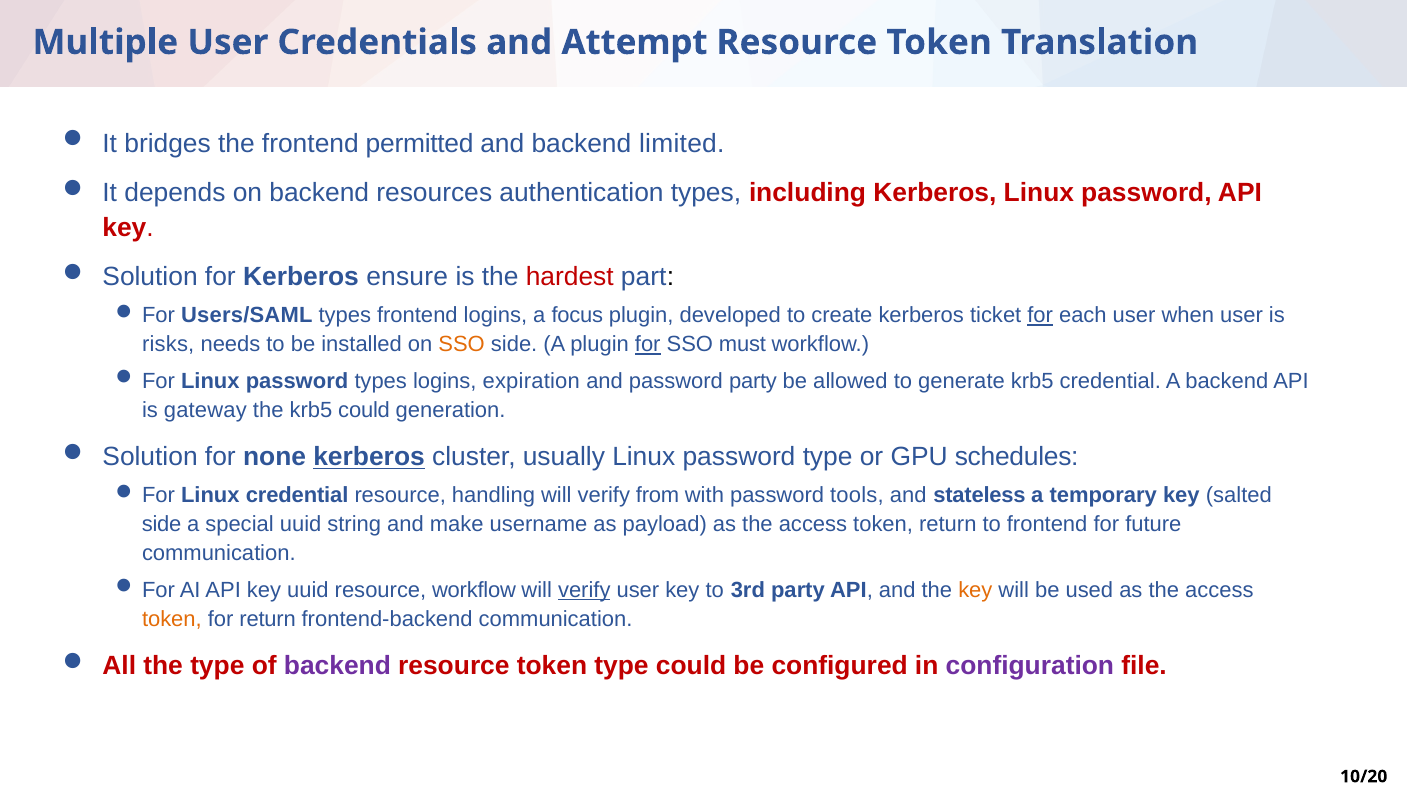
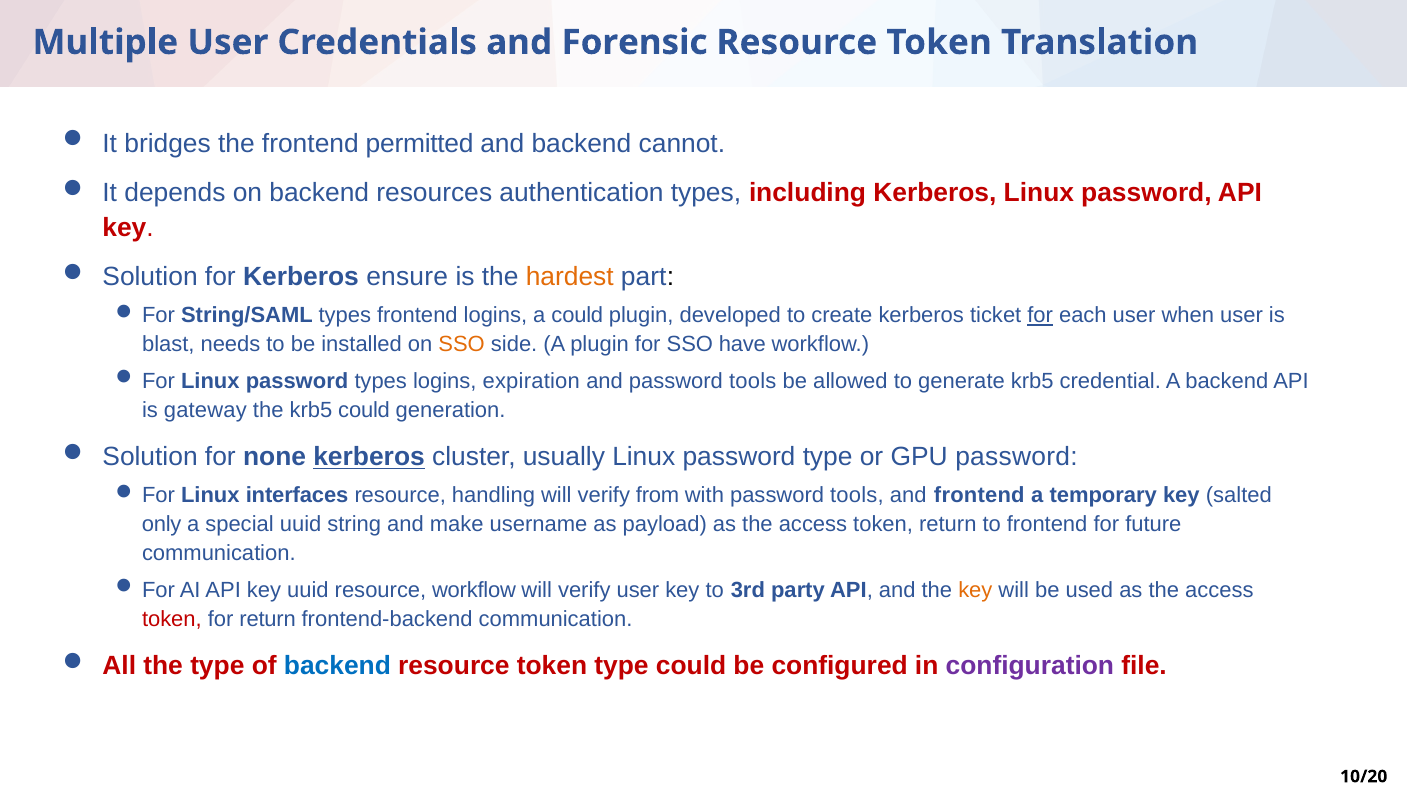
Attempt: Attempt -> Forensic (634, 42)
limited: limited -> cannot (682, 143)
hardest colour: red -> orange (570, 277)
Users/SAML: Users/SAML -> String/SAML (247, 316)
a focus: focus -> could (577, 316)
risks: risks -> blast (168, 345)
for underline: present -> none (648, 345)
must: must -> have (742, 345)
and password party: party -> tools (753, 381)
GPU schedules: schedules -> password (1016, 457)
Linux credential: credential -> interfaces (297, 496)
and stateless: stateless -> frontend (979, 496)
side: side -> only (162, 525)
verify underline: present -> none (584, 590)
token colour: orange -> red (172, 619)
backend colour: purple -> blue (337, 666)
